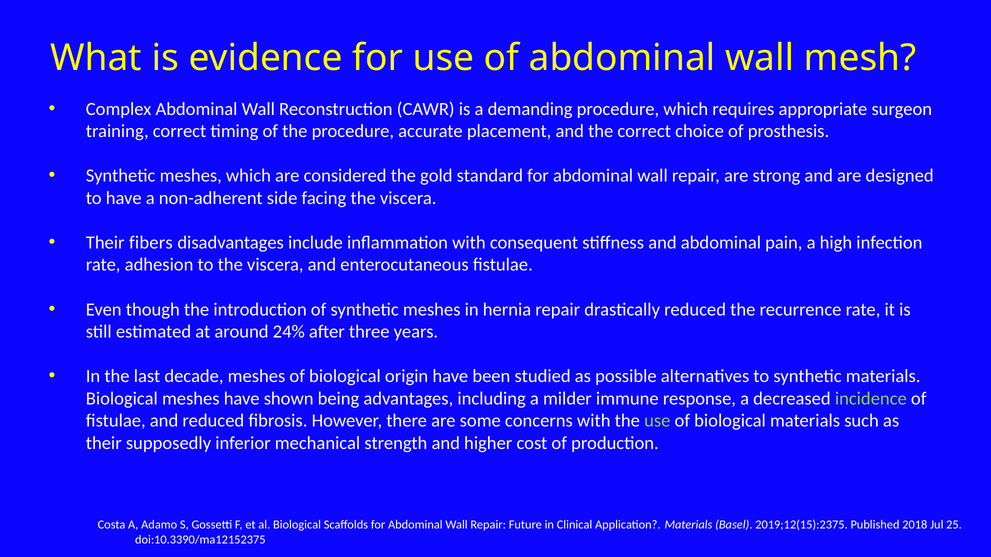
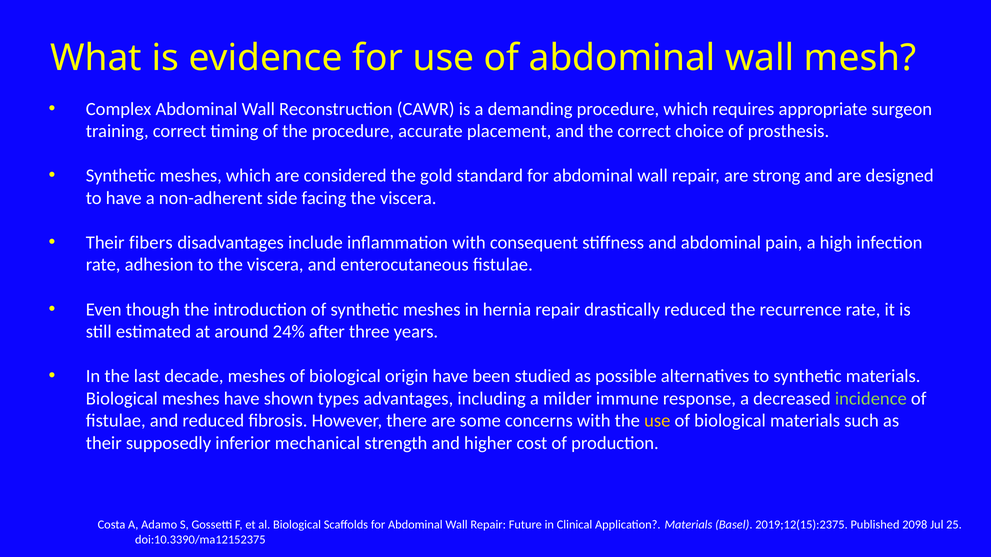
being: being -> types (338, 399)
use colour: light green -> yellow (657, 421)
2018: 2018 -> 2098 (915, 525)
